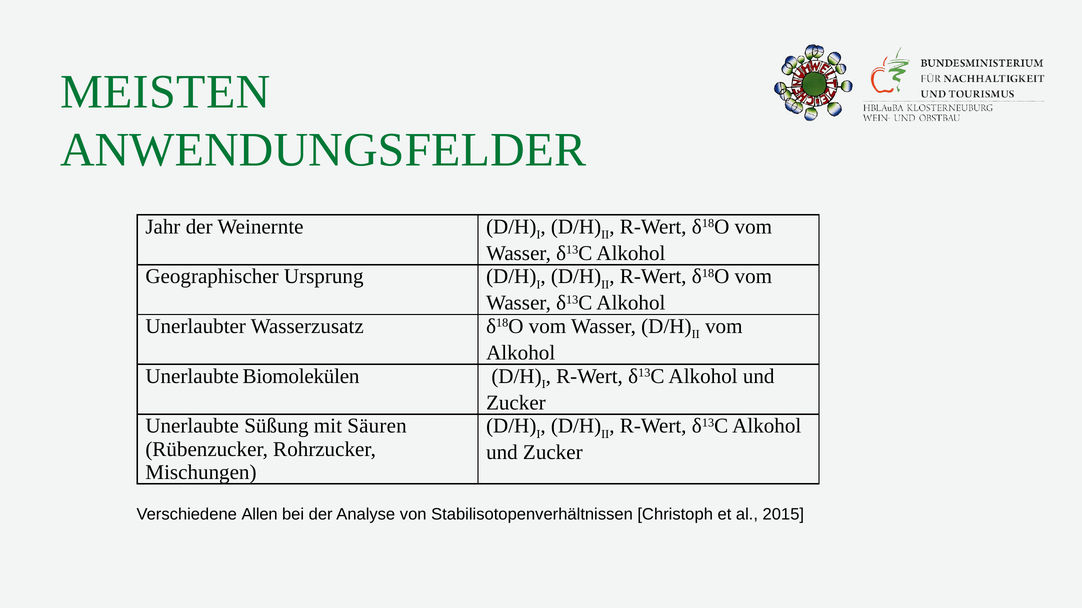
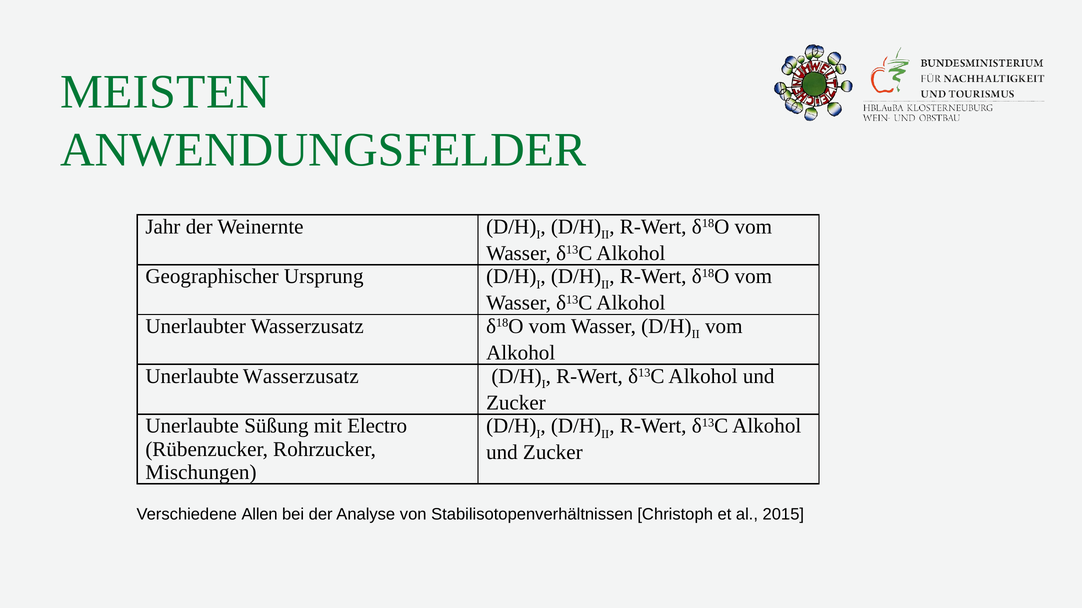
Unerlaubte Biomolekülen: Biomolekülen -> Wasserzusatz (301, 376)
Säuren: Säuren -> Electro (377, 426)
